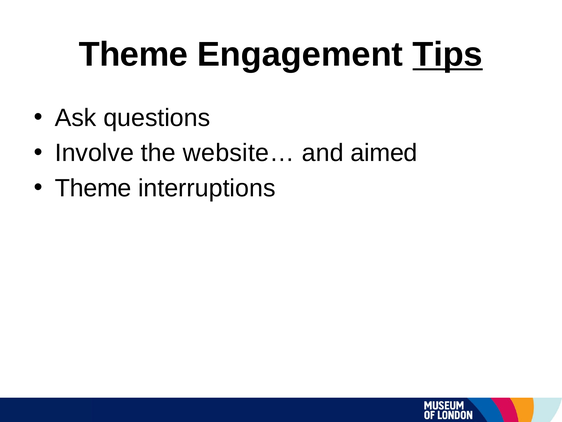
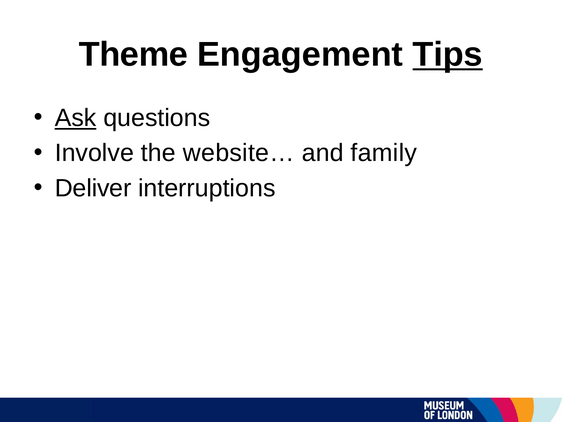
Ask underline: none -> present (76, 118)
aimed: aimed -> family (384, 153)
Theme: Theme -> Deliver (93, 188)
